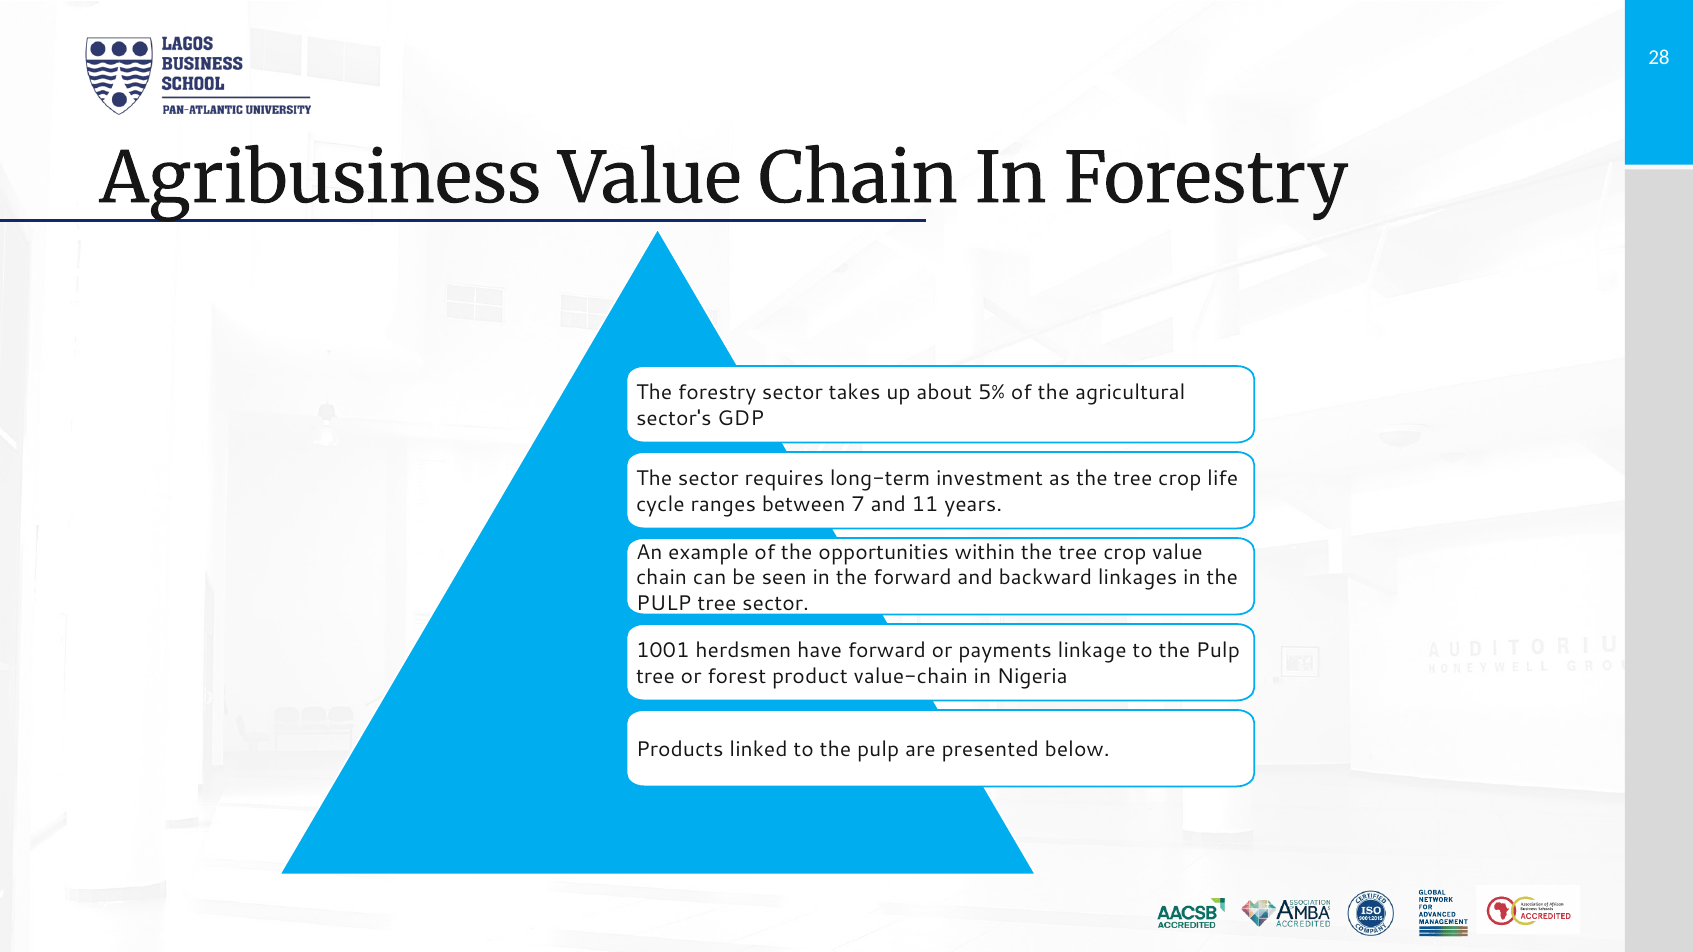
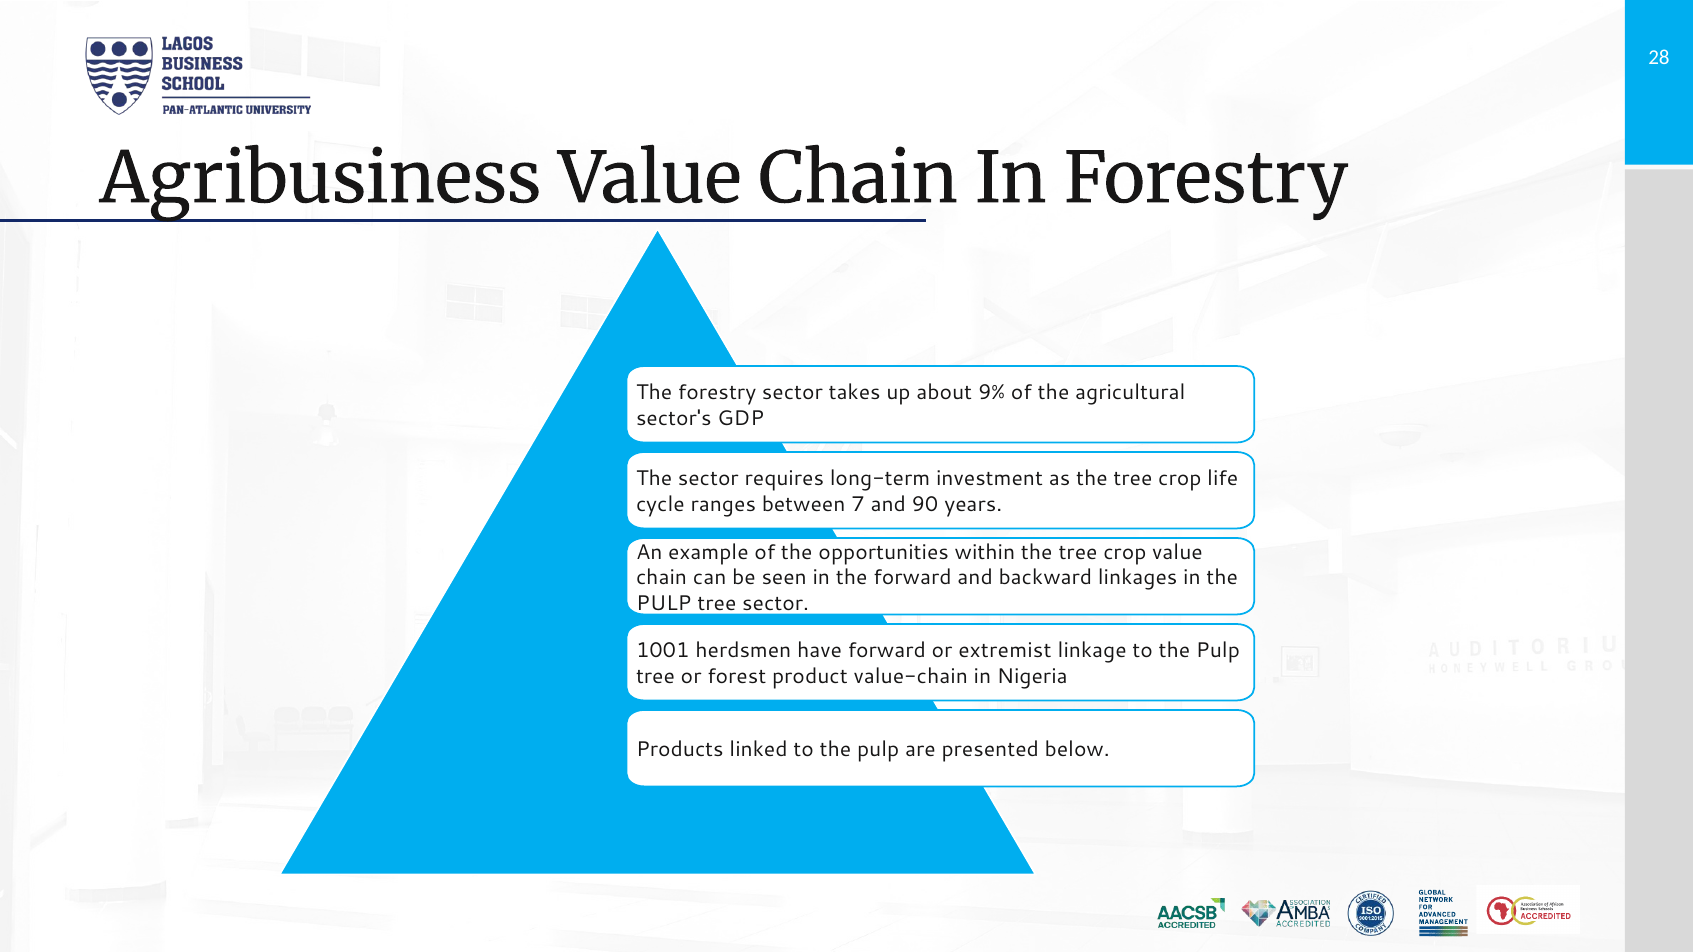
5%: 5% -> 9% (992, 393)
11: 11 -> 90 (925, 505)
payments: payments -> extremist (1005, 651)
